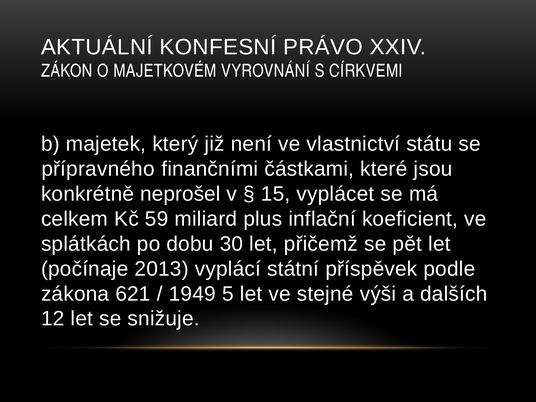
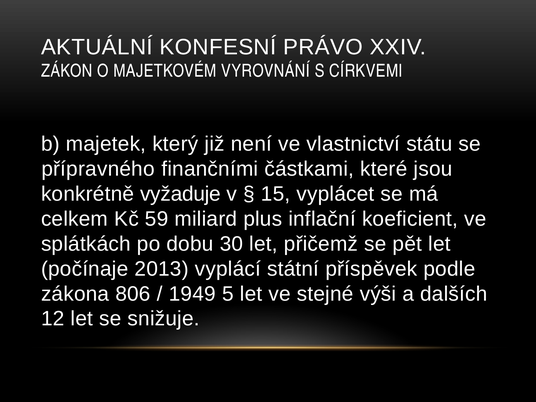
neprošel: neprošel -> vyžaduje (180, 194)
621: 621 -> 806 (133, 294)
